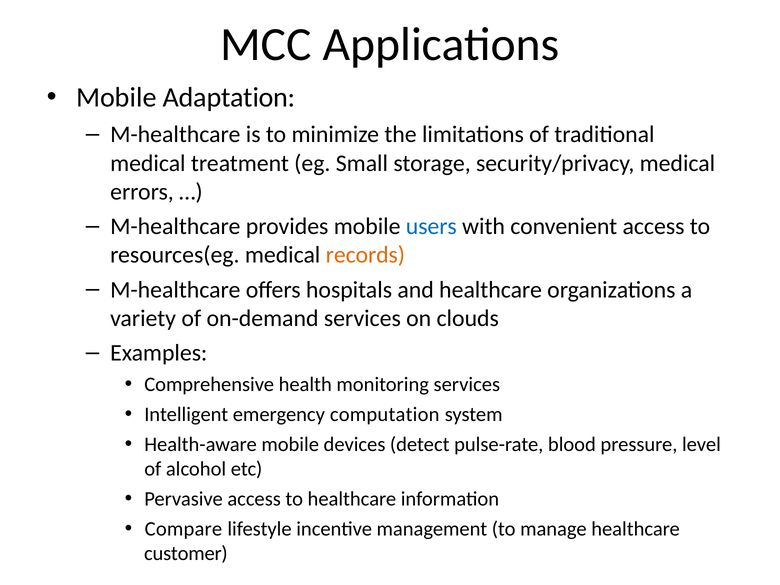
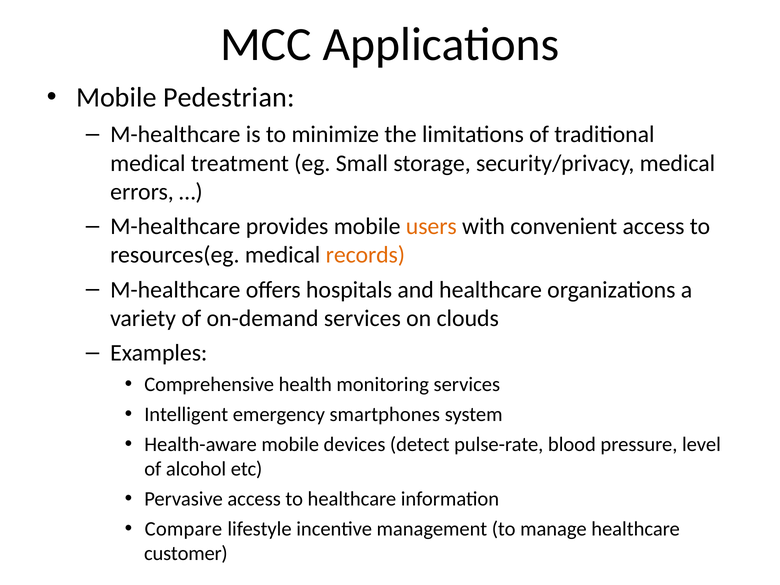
Adaptation: Adaptation -> Pedestrian (229, 98)
users colour: blue -> orange (431, 226)
computation: computation -> smartphones (385, 414)
